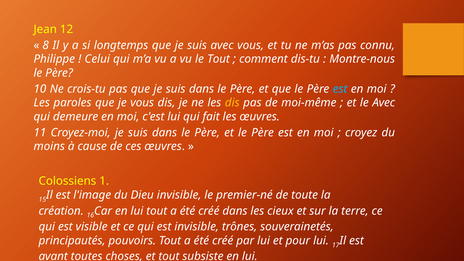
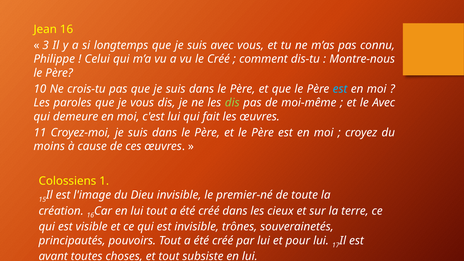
Jean 12: 12 -> 16 (67, 29)
8: 8 -> 3 (46, 45)
le Tout: Tout -> Créé (218, 59)
dis colour: yellow -> light green (232, 103)
